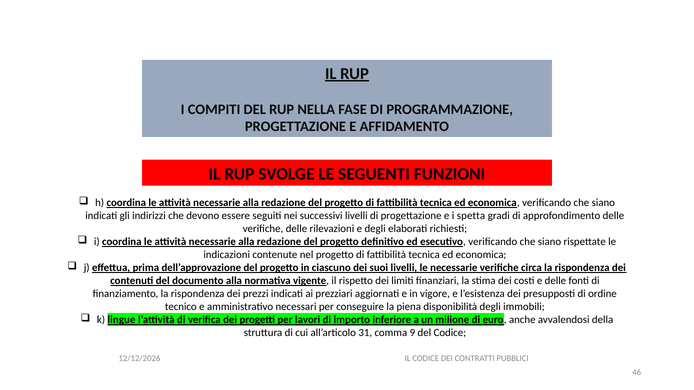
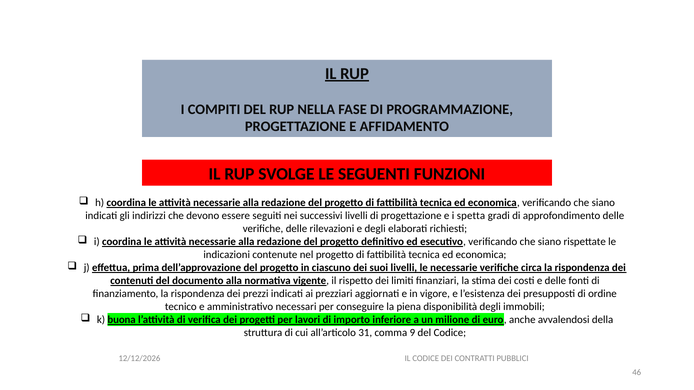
lingue: lingue -> buona (122, 320)
